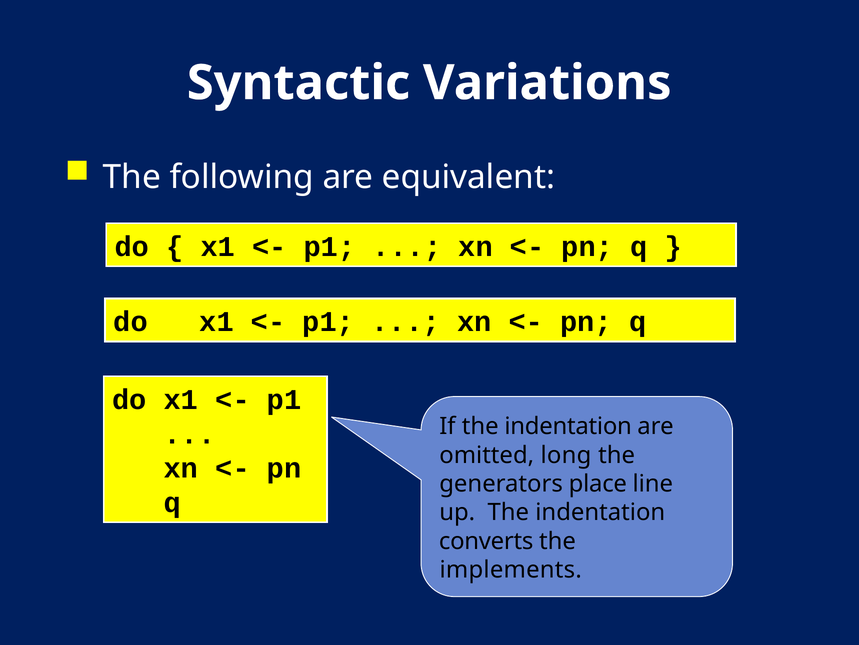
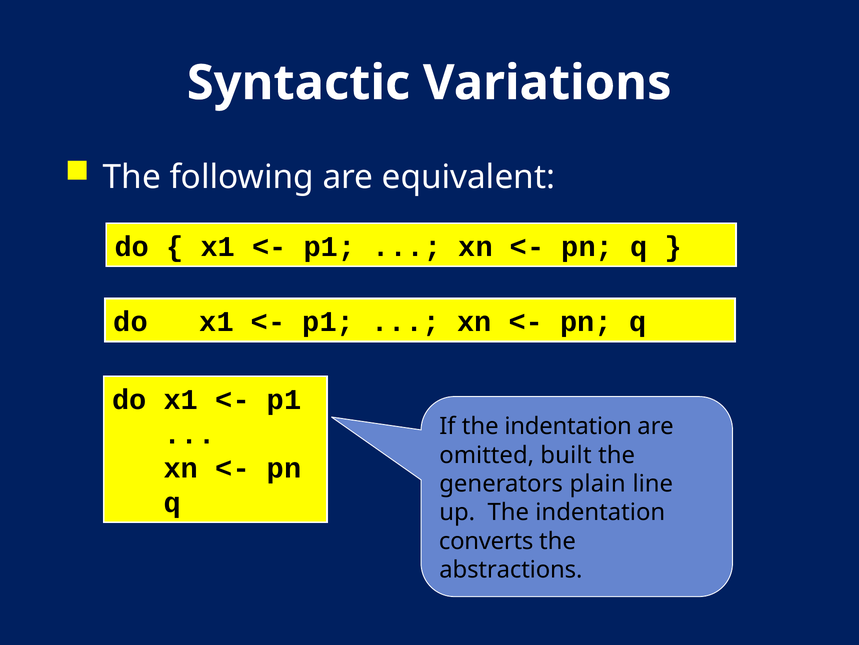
long: long -> built (566, 455)
place: place -> plain (598, 483)
implements: implements -> abstractions (511, 569)
